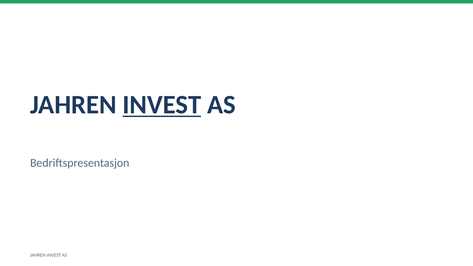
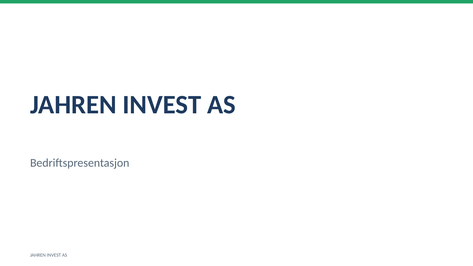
INVEST underline: present -> none (162, 105)
